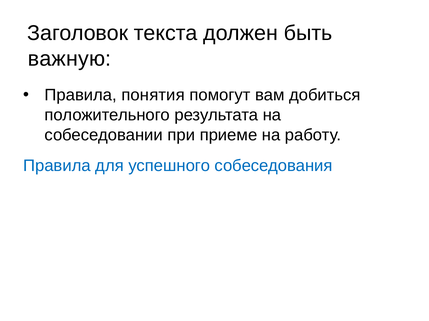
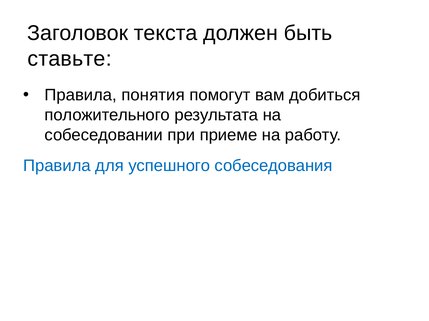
важную: важную -> ставьте (70, 59)
